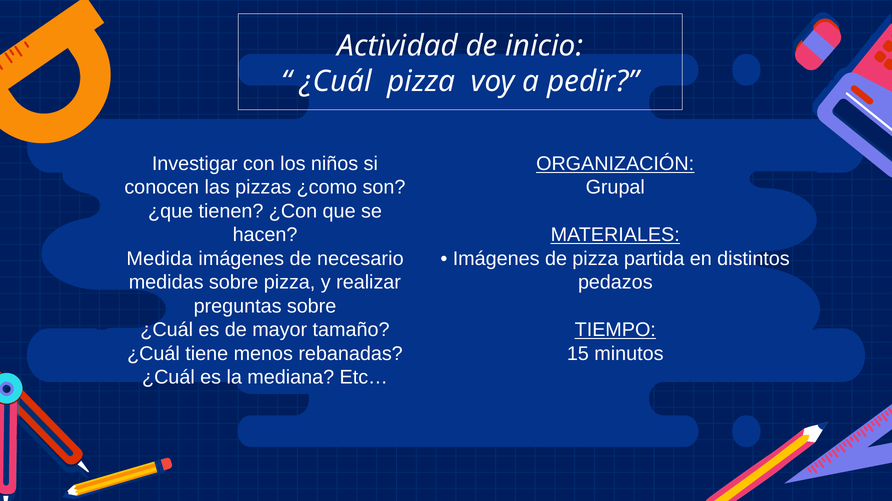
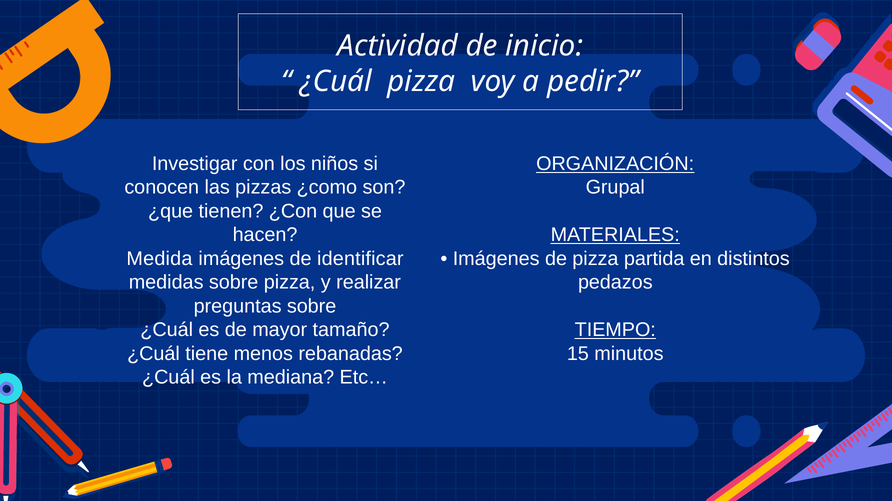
necesario: necesario -> identificar (360, 259)
